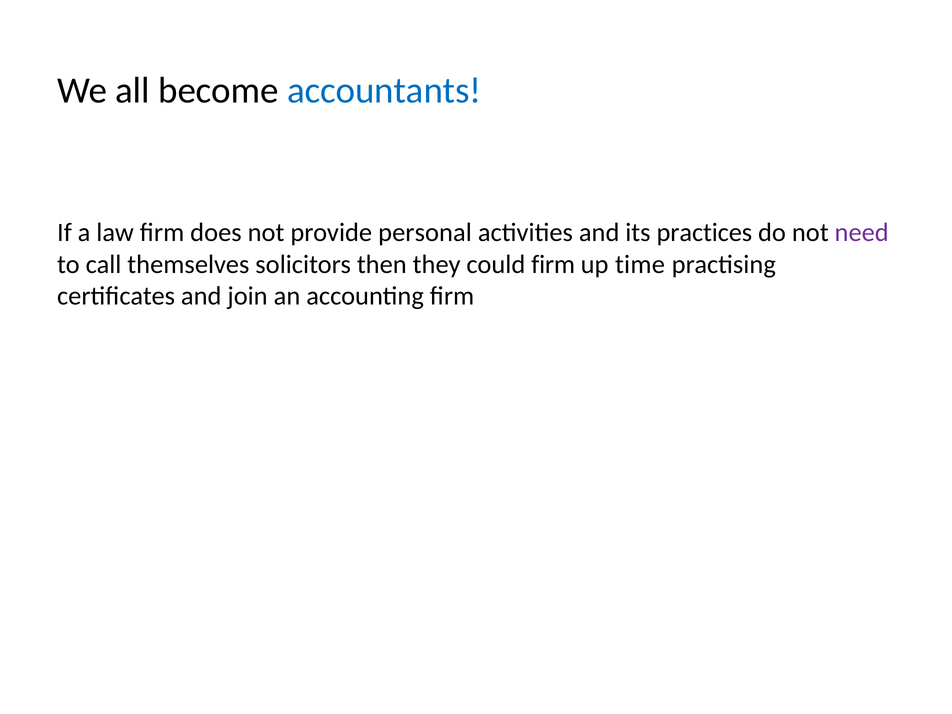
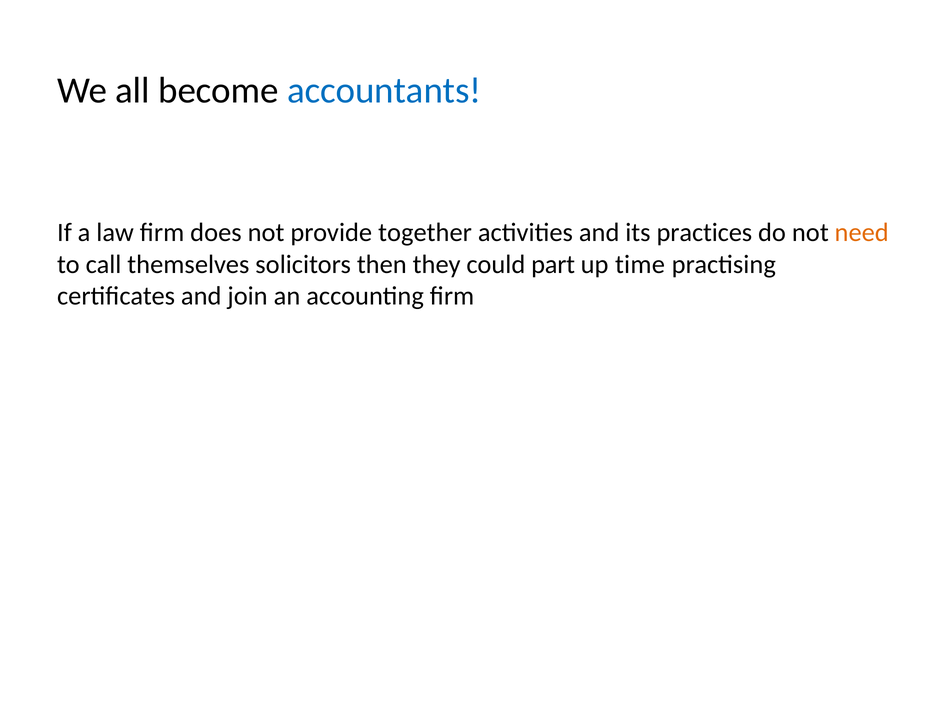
personal: personal -> together (425, 232)
need colour: purple -> orange (862, 232)
could firm: firm -> part (553, 264)
